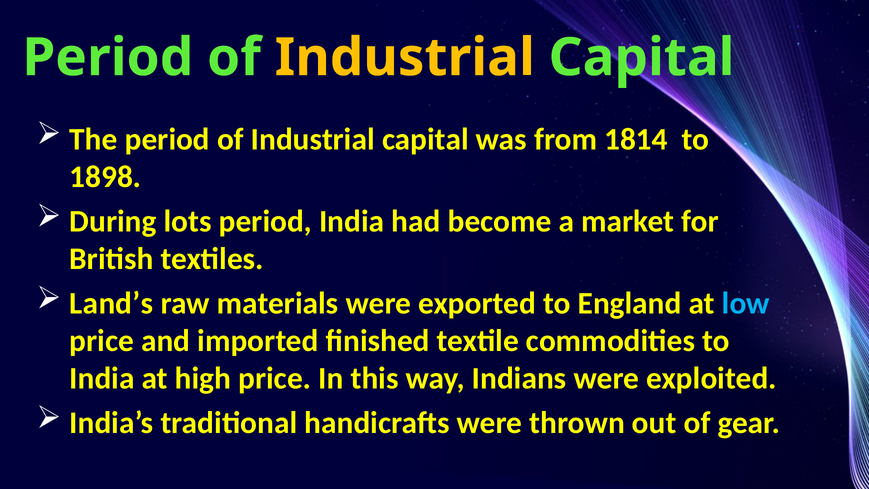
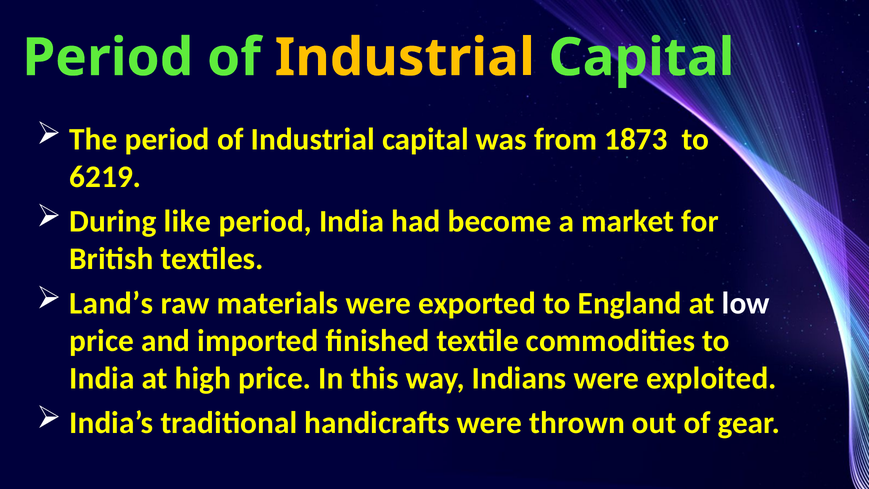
1814: 1814 -> 1873 (636, 139)
1898: 1898 -> 6219 (105, 177)
lots: lots -> like (188, 221)
low colour: light blue -> white (746, 303)
